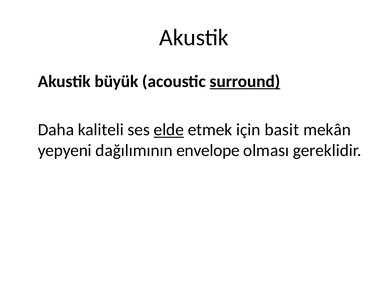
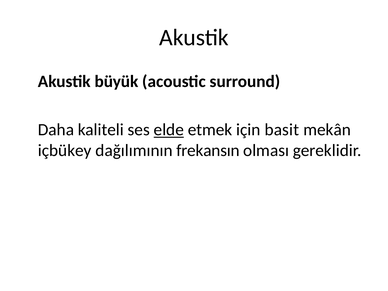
surround underline: present -> none (245, 81)
yepyeni: yepyeni -> içbükey (65, 150)
envelope: envelope -> frekansın (208, 150)
